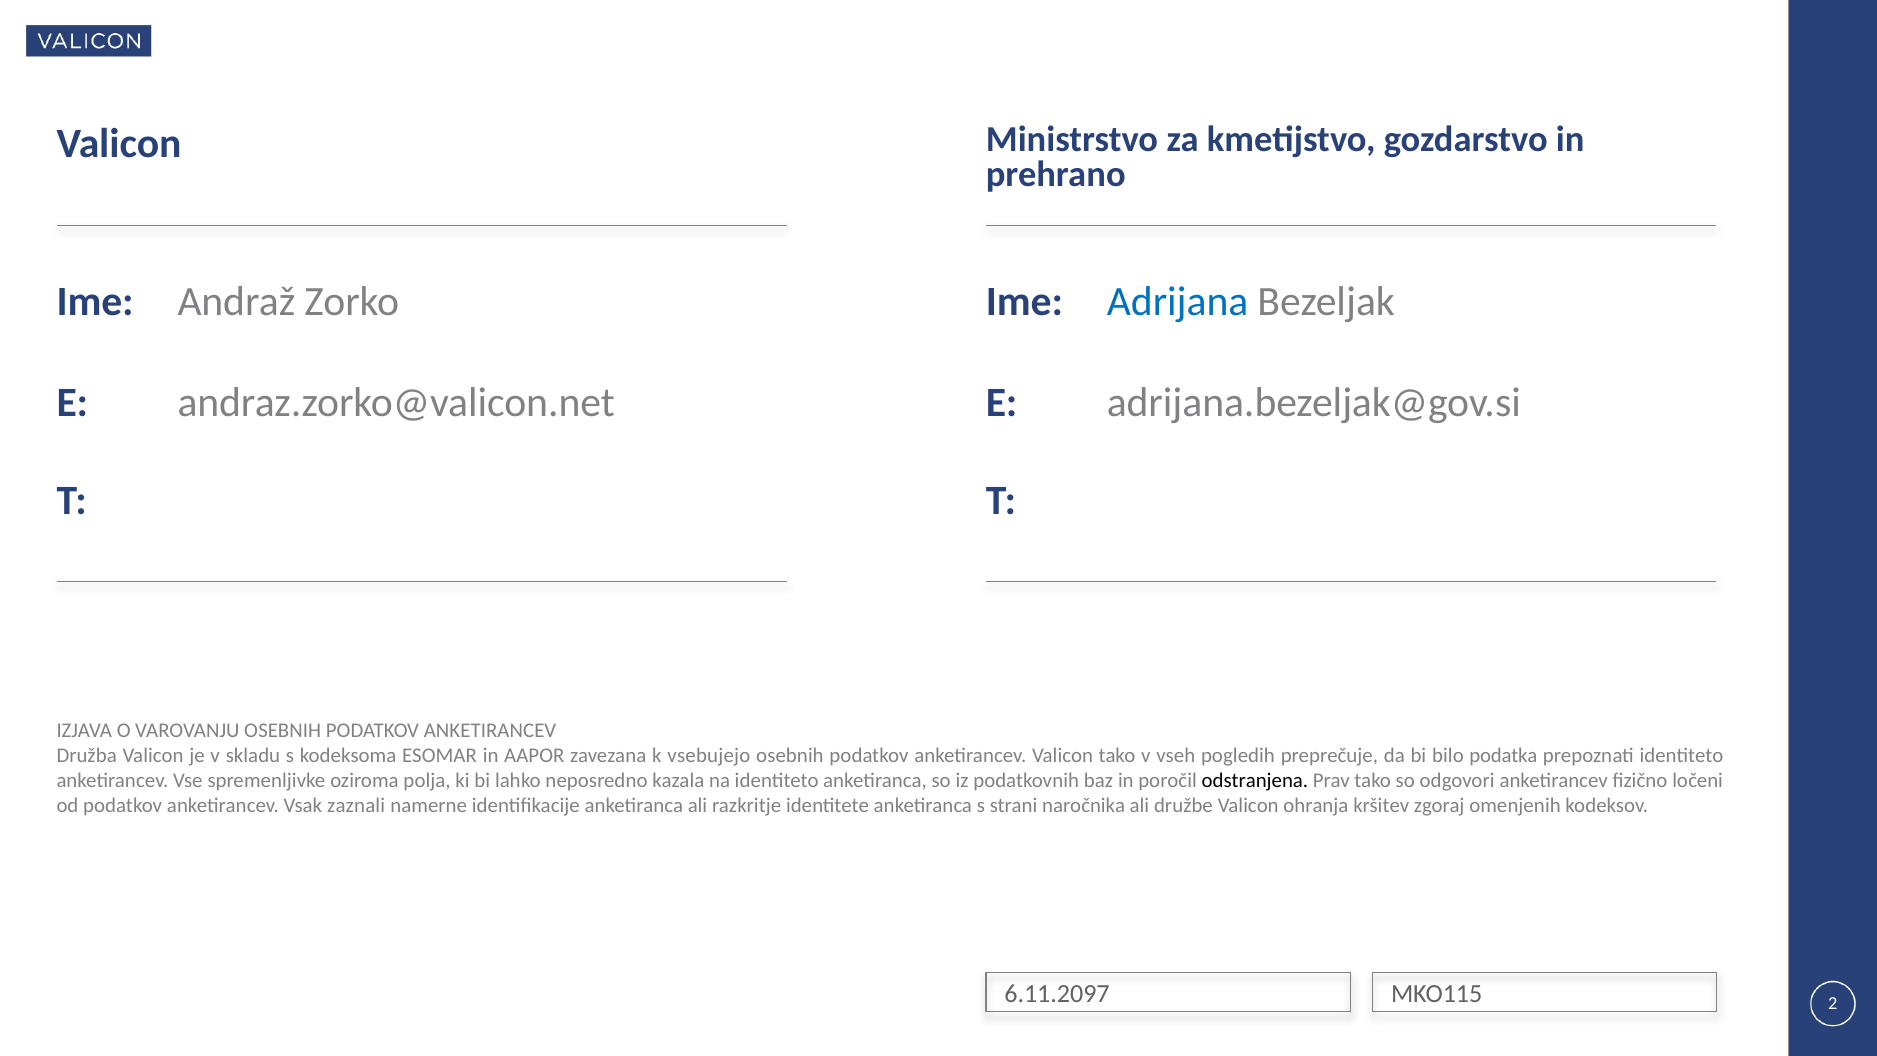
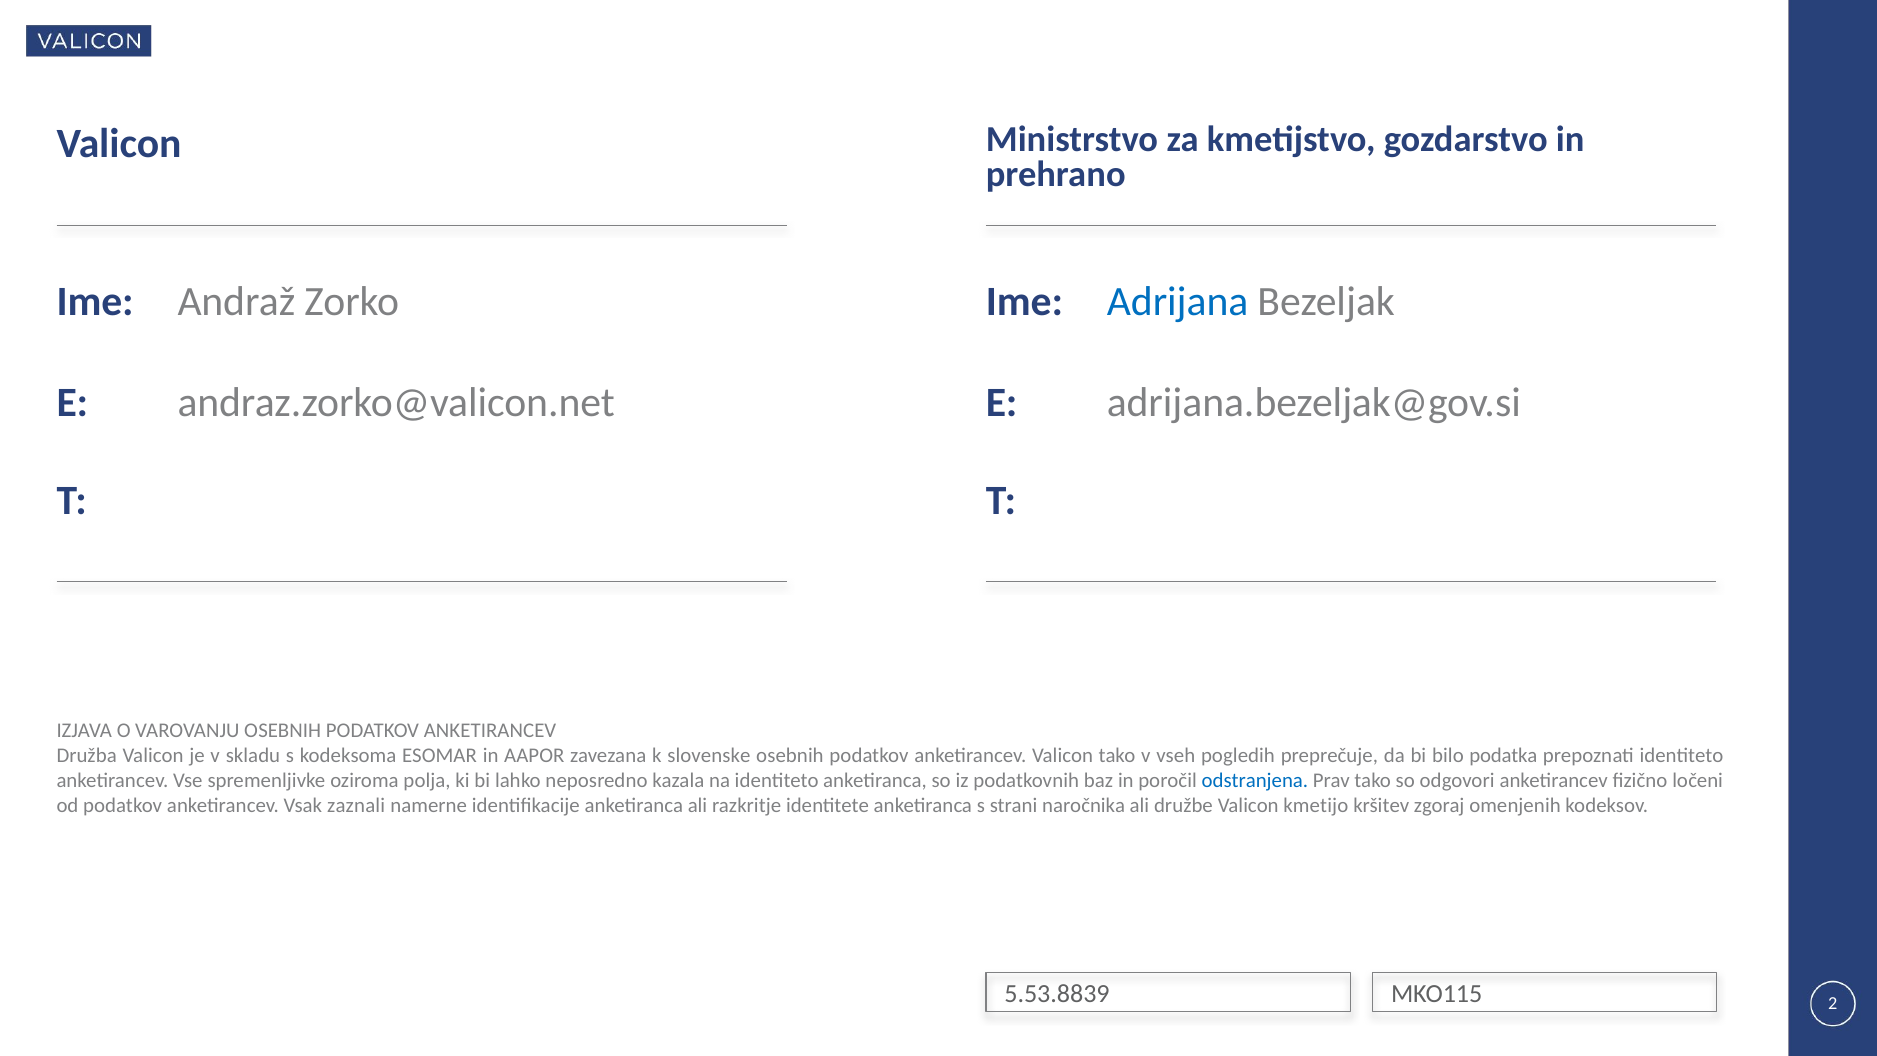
vsebujejo: vsebujejo -> slovenske (709, 756)
odstranjena colour: black -> blue (1255, 781)
ohranja: ohranja -> kmetijo (1316, 806)
6.11.2097: 6.11.2097 -> 5.53.8839 (1057, 994)
